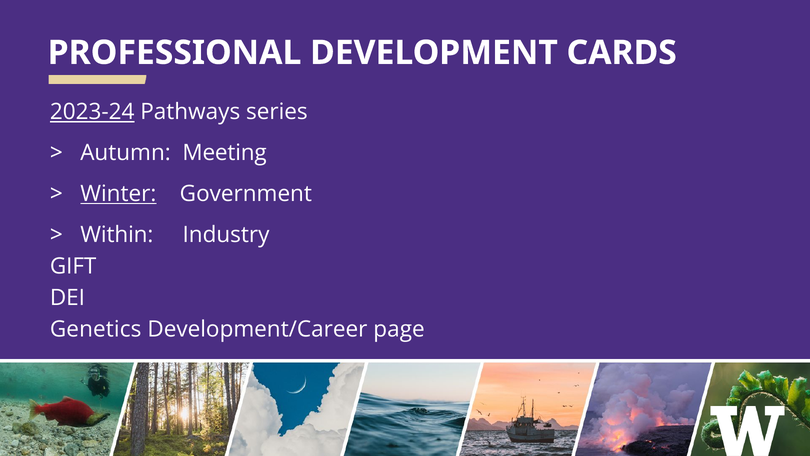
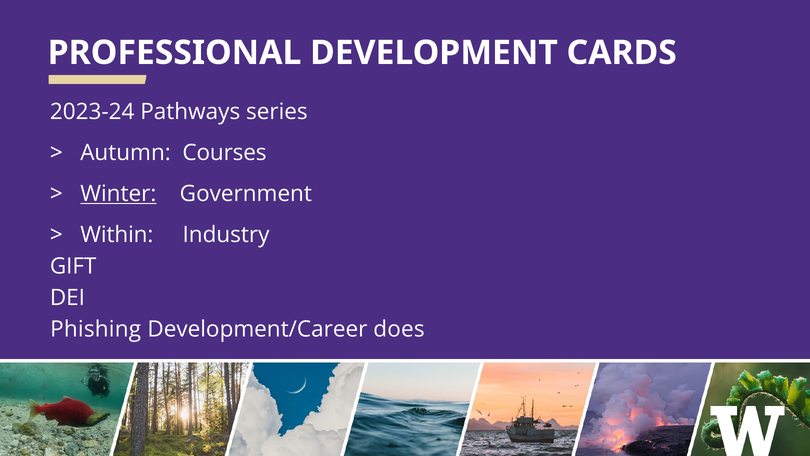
2023-24 underline: present -> none (92, 112)
Meeting: Meeting -> Courses (225, 153)
Genetics: Genetics -> Phishing (96, 329)
page: page -> does (399, 329)
